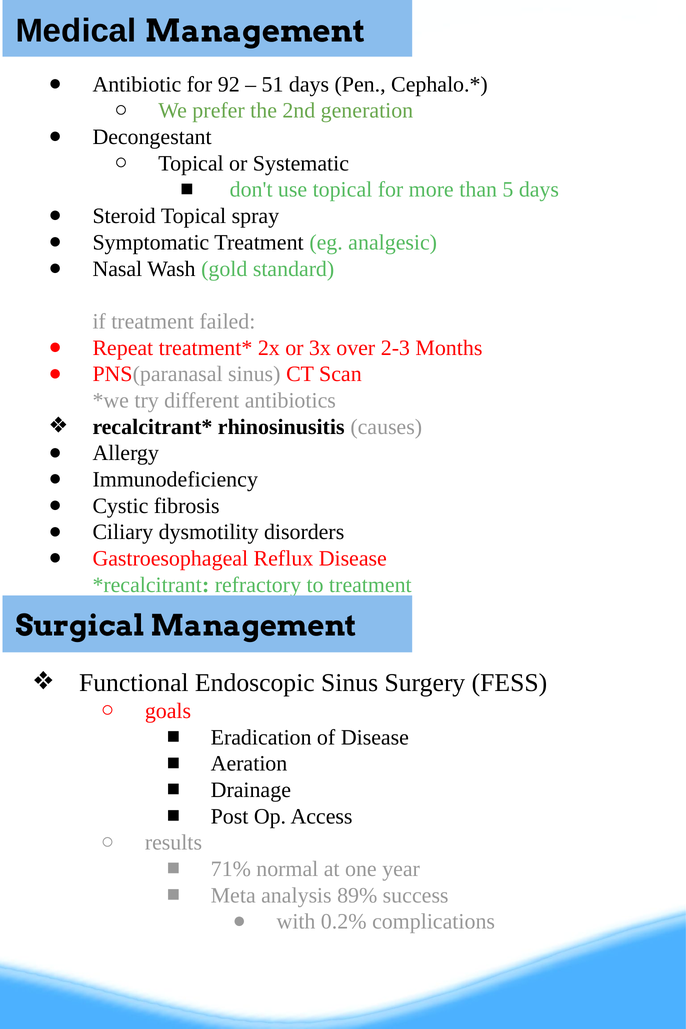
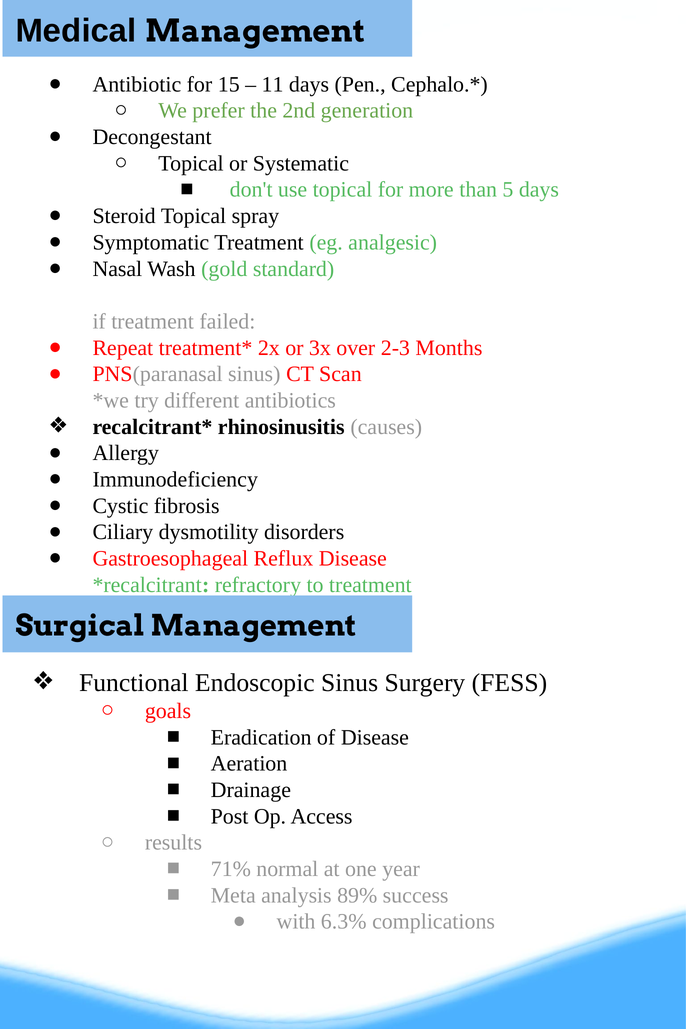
92: 92 -> 15 (229, 84)
51: 51 -> 11 (273, 84)
0.2%: 0.2% -> 6.3% (344, 922)
